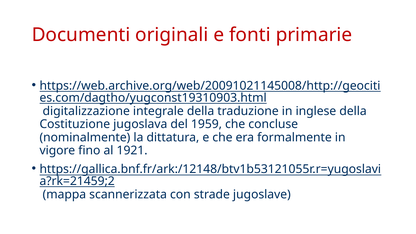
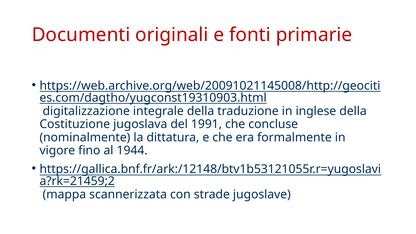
1959: 1959 -> 1991 (206, 124)
1921: 1921 -> 1944 (132, 151)
